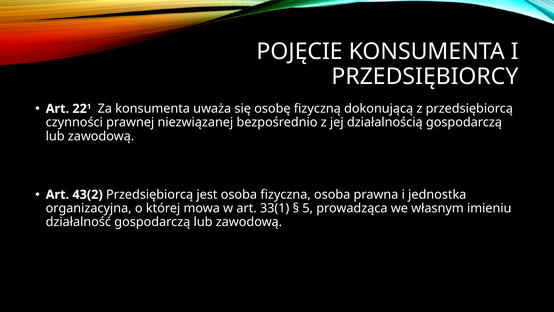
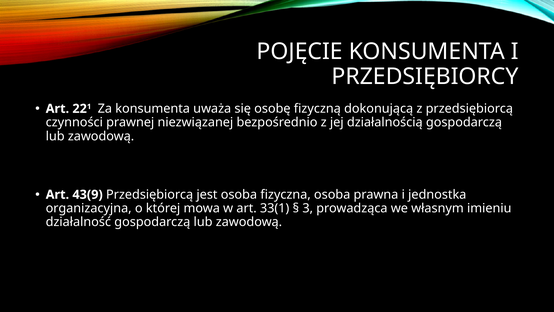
43(2: 43(2 -> 43(9 (88, 194)
5: 5 -> 3 (308, 208)
